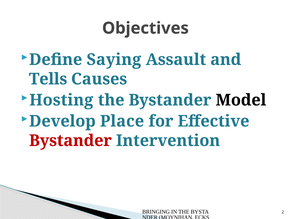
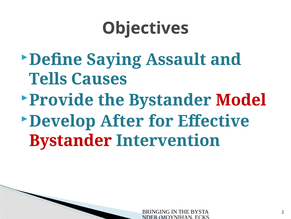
Hosting: Hosting -> Provide (61, 100)
Model colour: black -> red (241, 100)
Place: Place -> After (122, 121)
